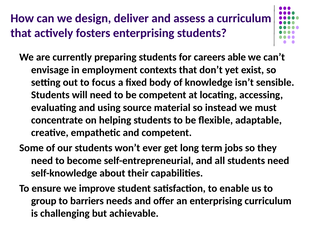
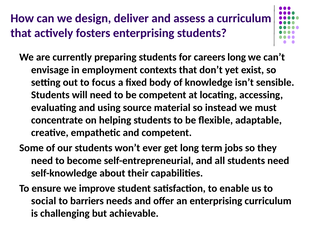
careers able: able -> long (237, 57)
group: group -> social (44, 201)
